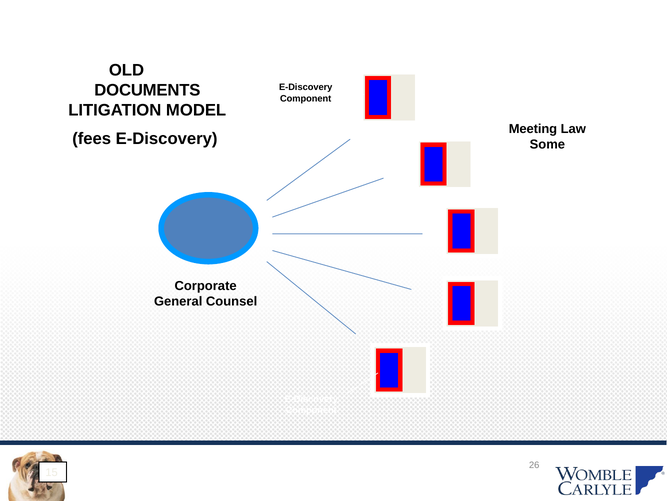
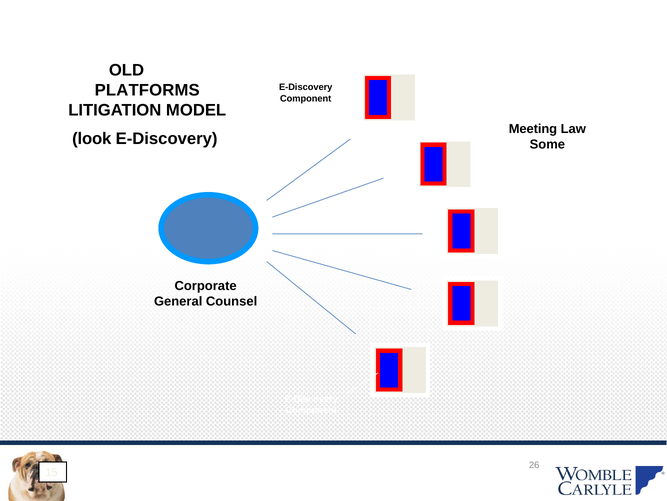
DOCUMENTS: DOCUMENTS -> PLATFORMS (147, 90)
fees: fees -> look (92, 138)
